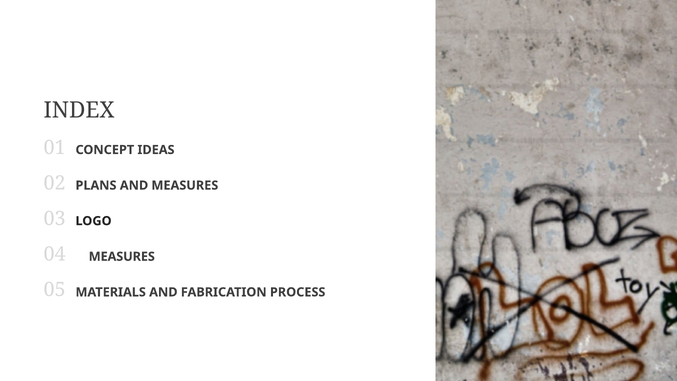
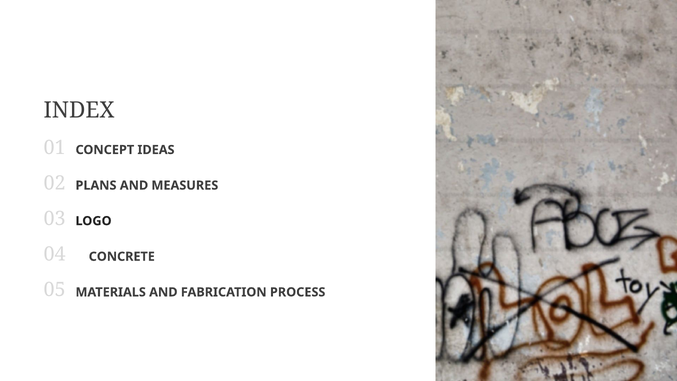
04 MEASURES: MEASURES -> CONCRETE (122, 256)
